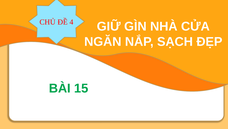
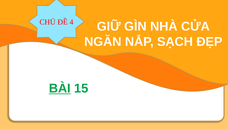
BÀI underline: none -> present (60, 88)
